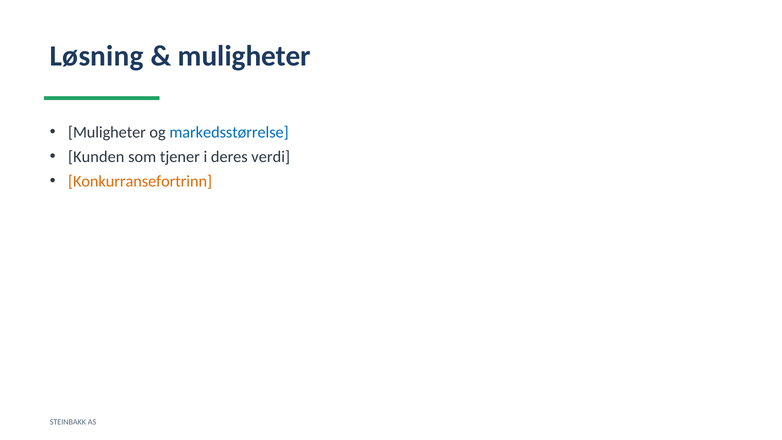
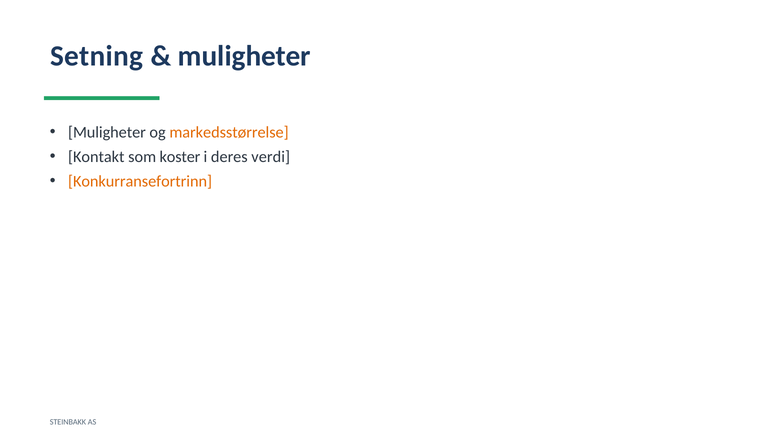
Løsning: Løsning -> Setning (97, 56)
markedsstørrelse colour: blue -> orange (229, 132)
Kunden: Kunden -> Kontakt (96, 157)
tjener: tjener -> koster (180, 157)
